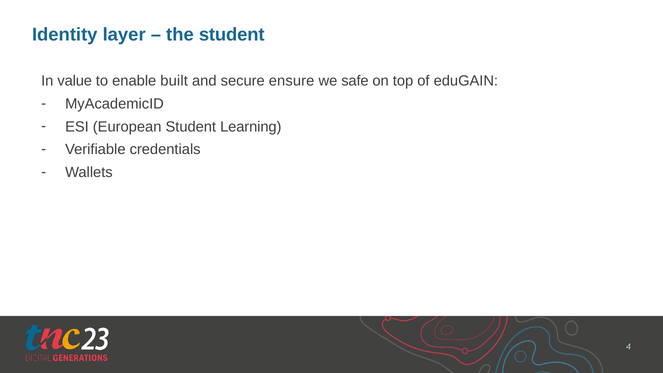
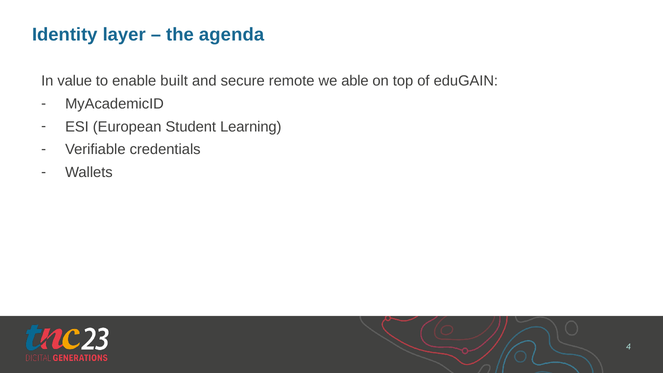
the student: student -> agenda (232, 35)
ensure: ensure -> remote (292, 81)
safe: safe -> able (355, 81)
